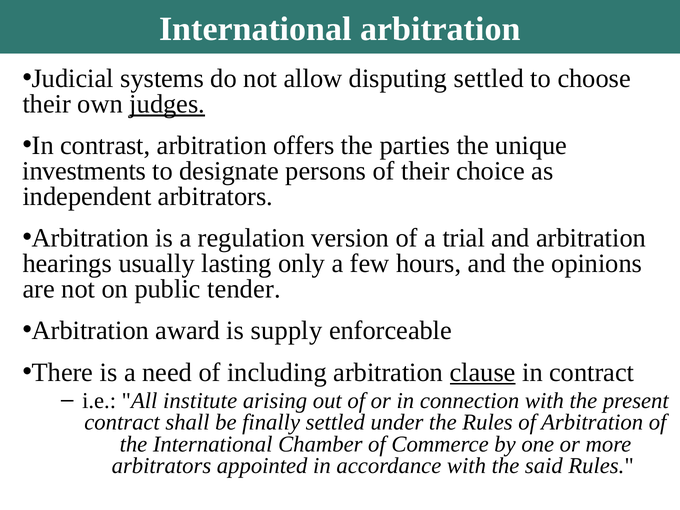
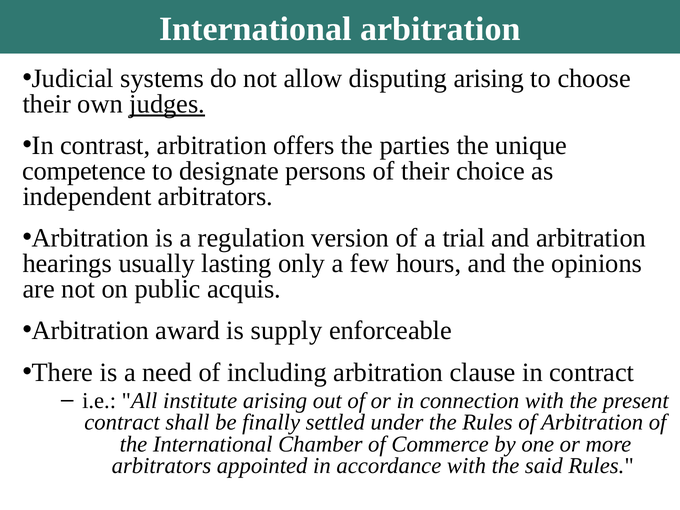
disputing settled: settled -> arising (489, 79)
investments: investments -> competence (84, 171)
tender: tender -> acquis (244, 289)
clause underline: present -> none (483, 372)
